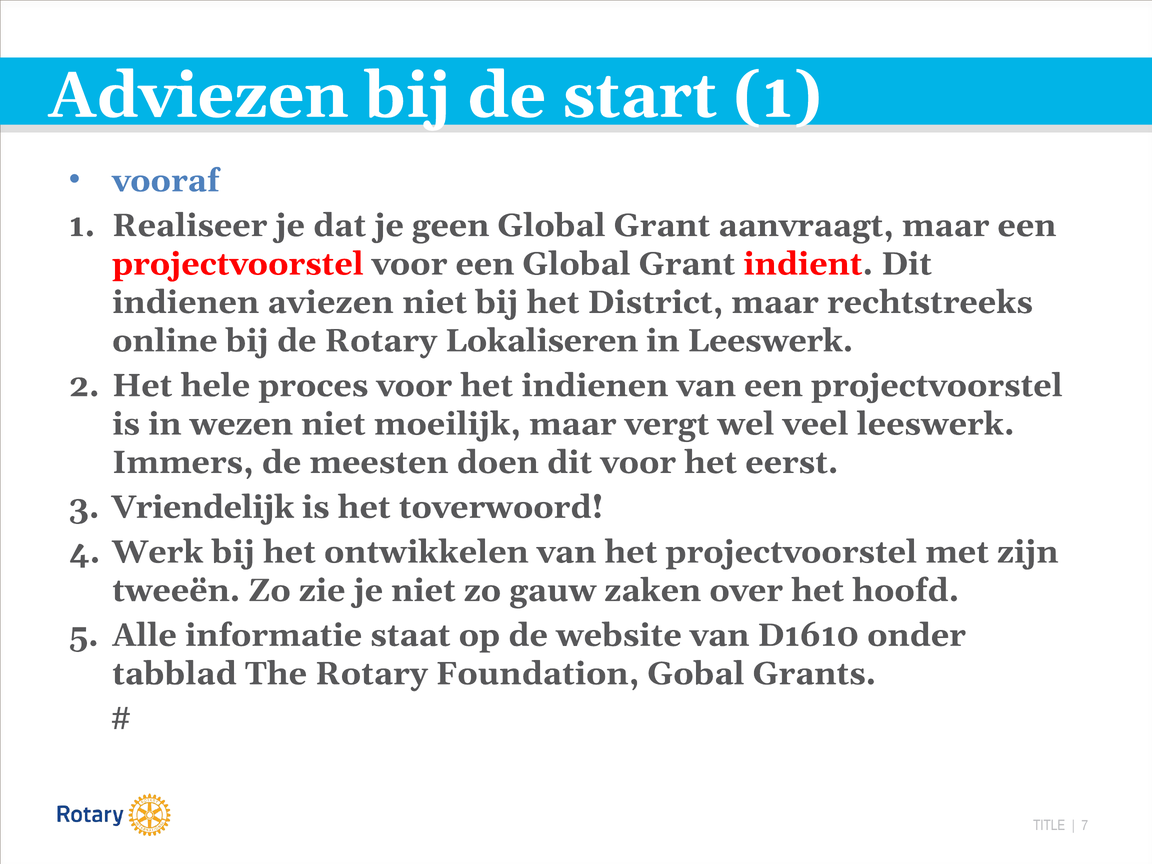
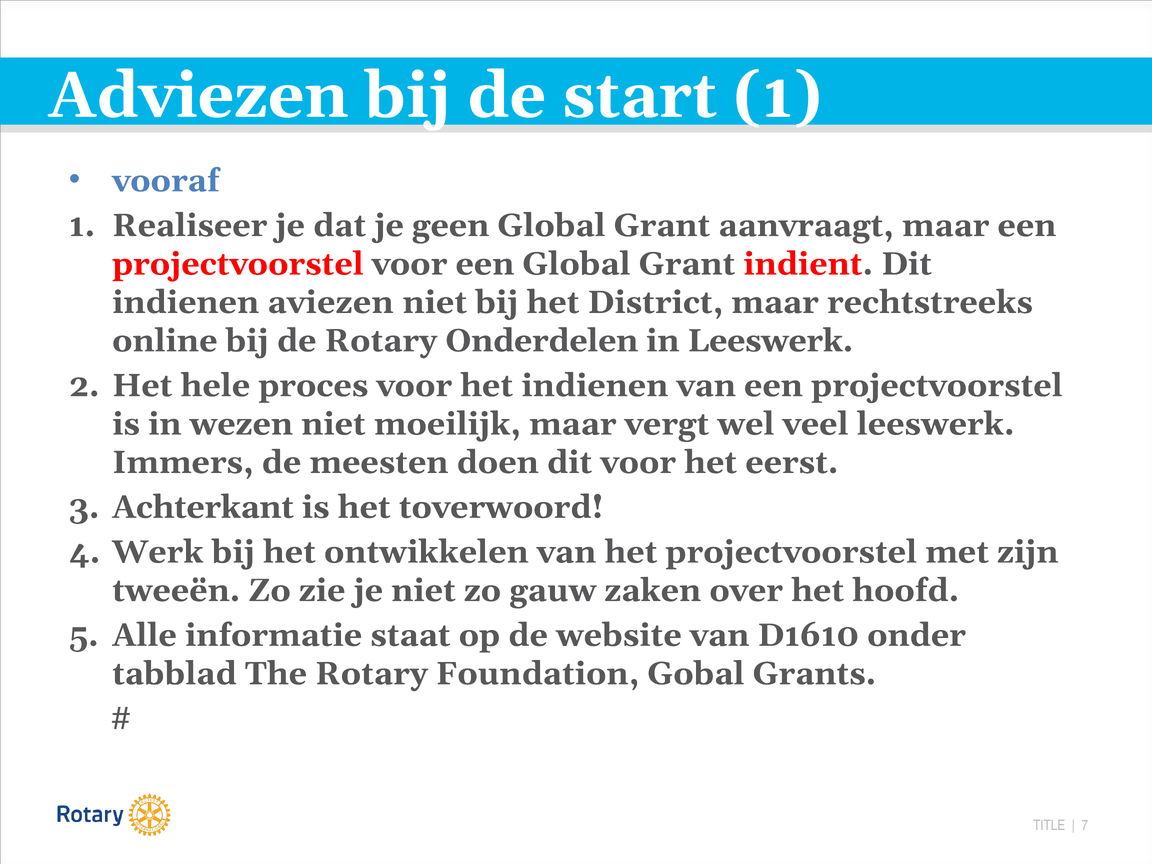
Lokaliseren: Lokaliseren -> Onderdelen (542, 341)
Vriendelijk: Vriendelijk -> Achterkant (203, 507)
